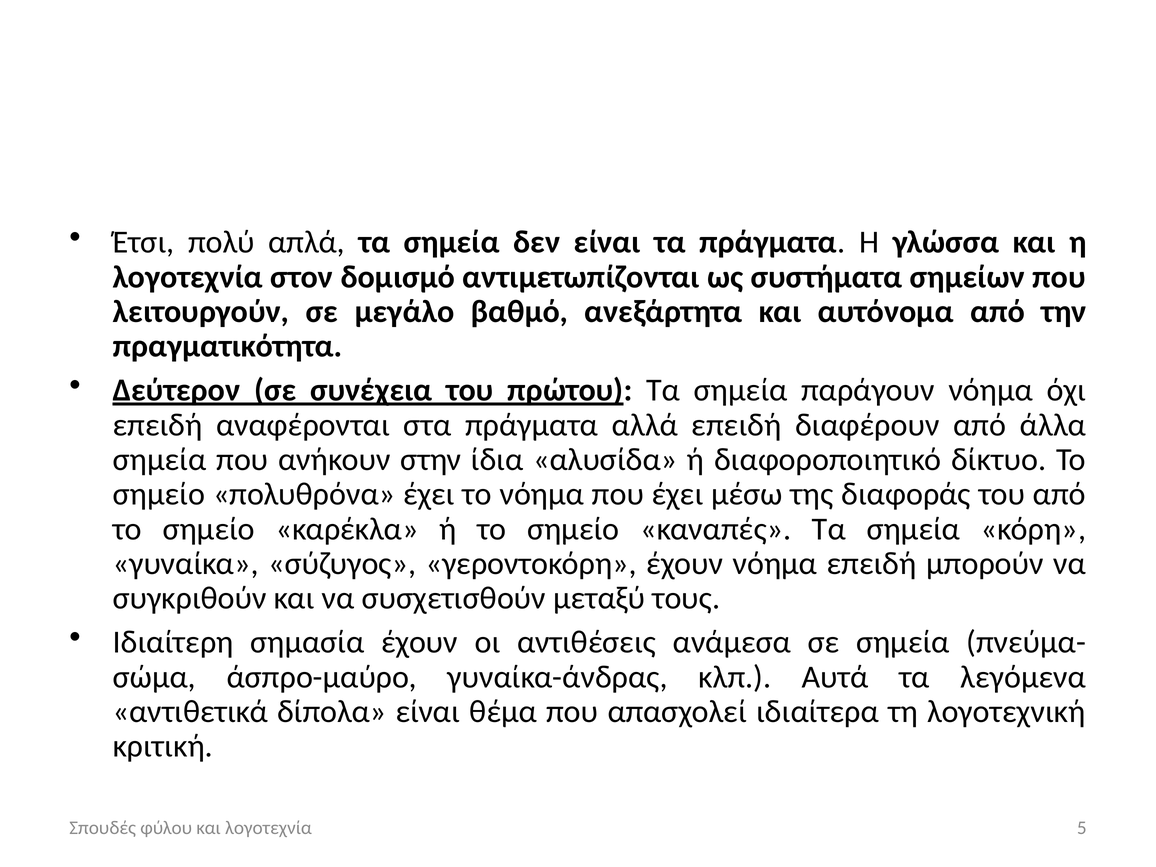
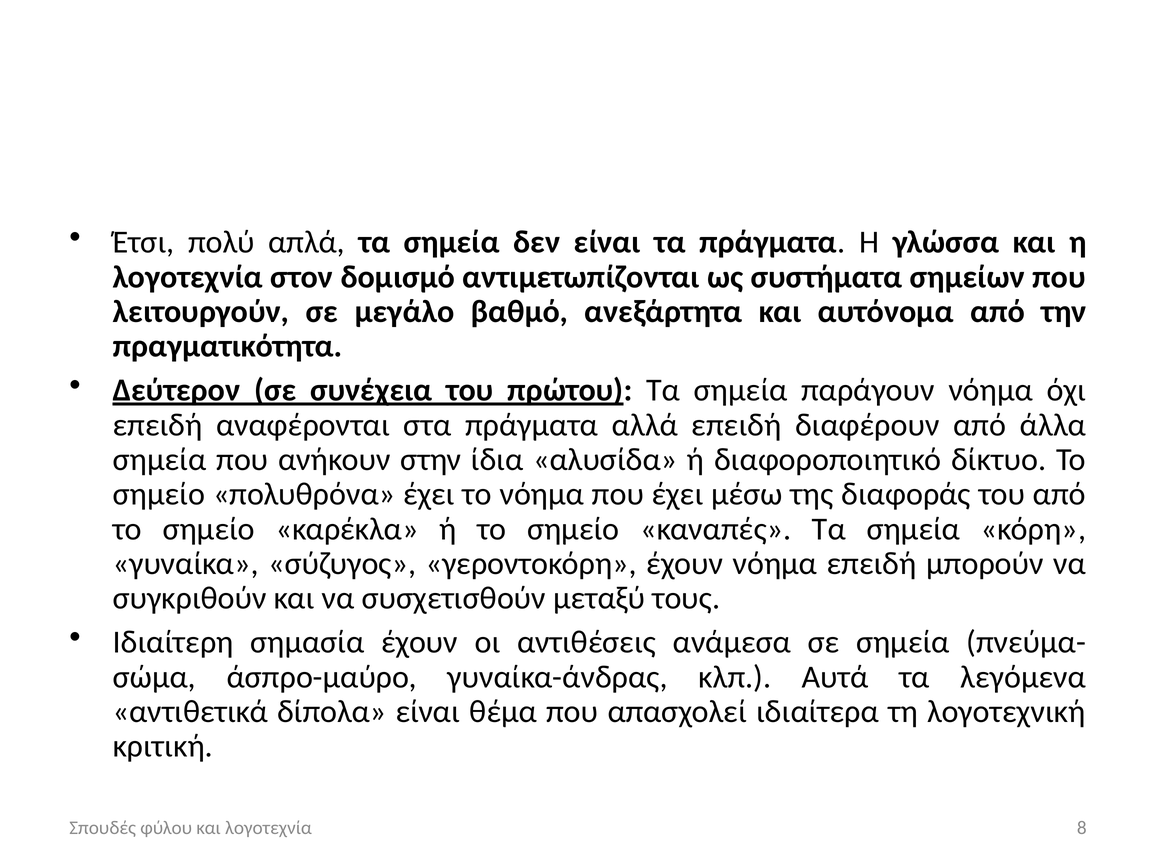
5: 5 -> 8 (1082, 828)
